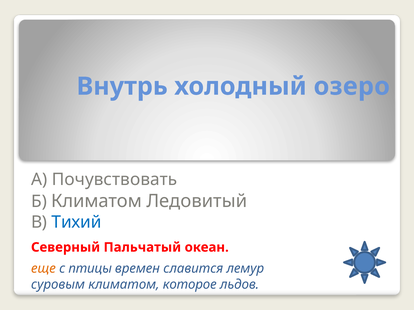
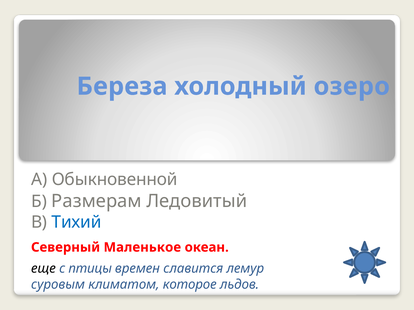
Внутрь: Внутрь -> Береза (122, 87)
Почувствовать: Почувствовать -> Обыкновенной (115, 180)
Б Климатом: Климатом -> Размерам (96, 201)
Пальчатый: Пальчатый -> Маленькое (142, 248)
еще colour: orange -> black (43, 269)
